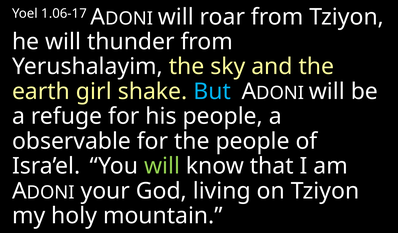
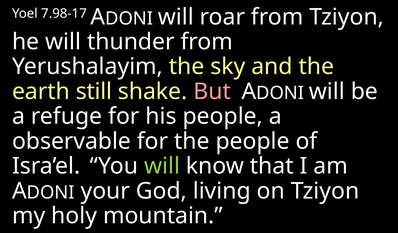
1.06-17: 1.06-17 -> 7.98-17 (64, 13)
girl: girl -> still (94, 92)
But colour: light blue -> pink (212, 92)
